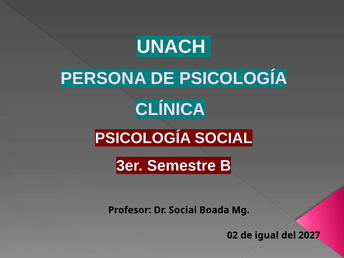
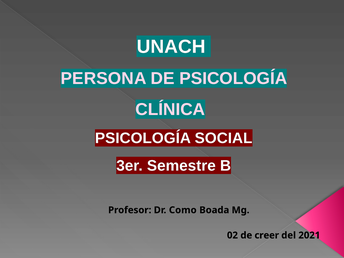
Dr Social: Social -> Como (183, 210)
igual: igual -> creer (267, 235)
2027: 2027 -> 2021 (309, 235)
